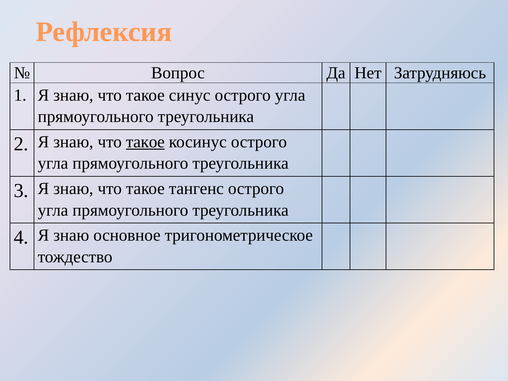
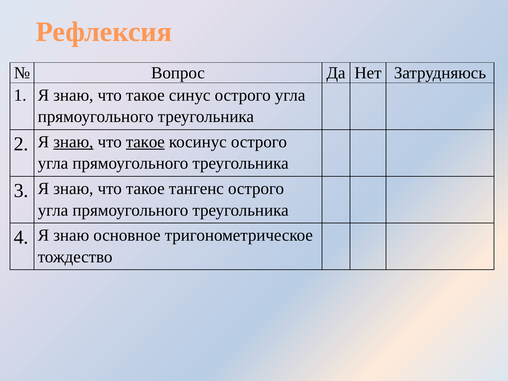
знаю underline: none -> present (73, 142)
